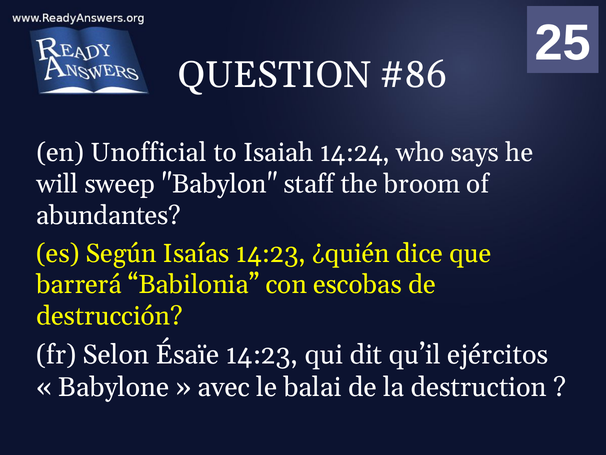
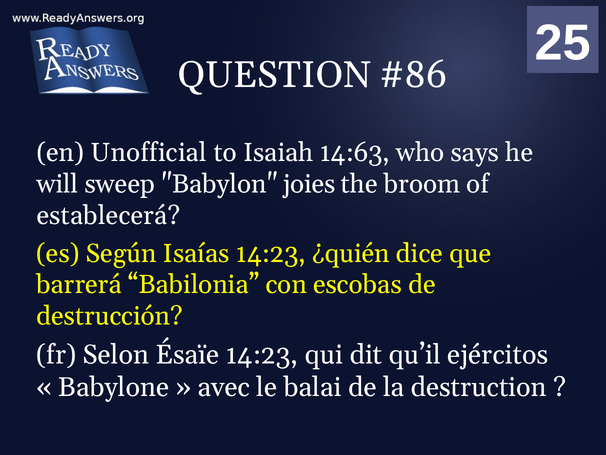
14:24: 14:24 -> 14:63 (355, 153)
staff: staff -> joies (309, 184)
abundantes: abundantes -> establecerá (108, 215)
